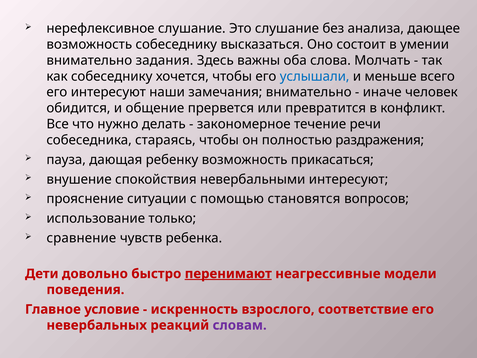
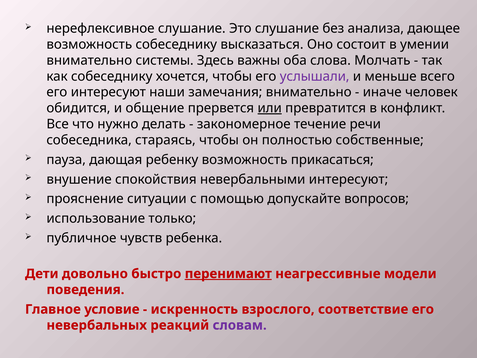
задания: задания -> системы (165, 60)
услышали colour: blue -> purple (315, 76)
или underline: none -> present (270, 108)
раздражения: раздражения -> собственные (380, 140)
становятся: становятся -> допускайте (304, 199)
сравнение: сравнение -> публичное (81, 238)
